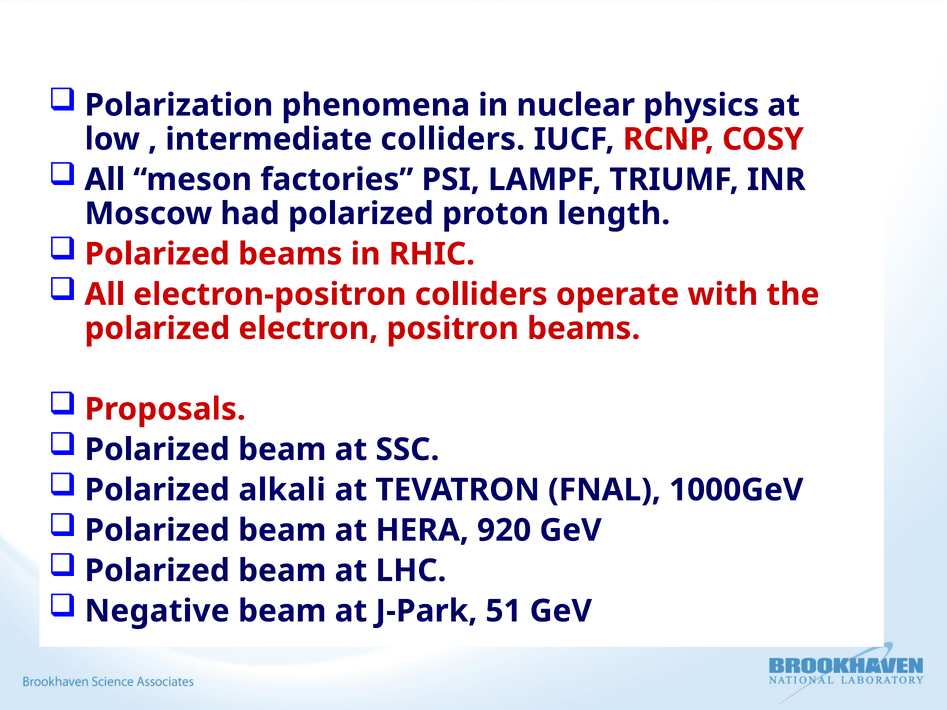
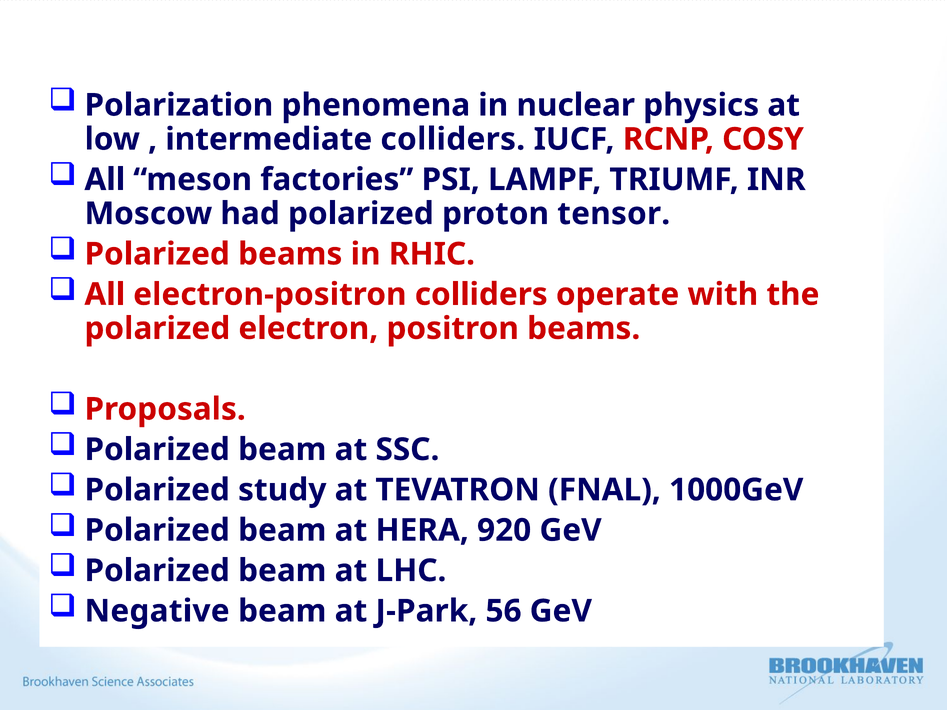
length: length -> tensor (614, 214)
alkali: alkali -> study (282, 490)
51: 51 -> 56 (504, 611)
